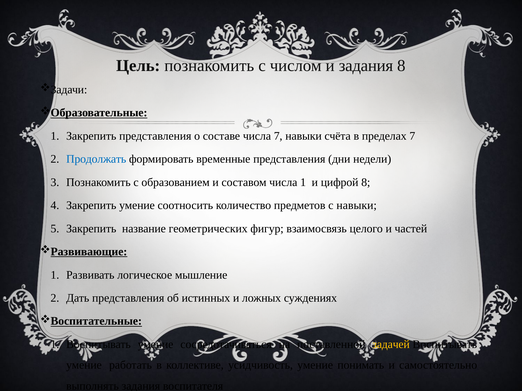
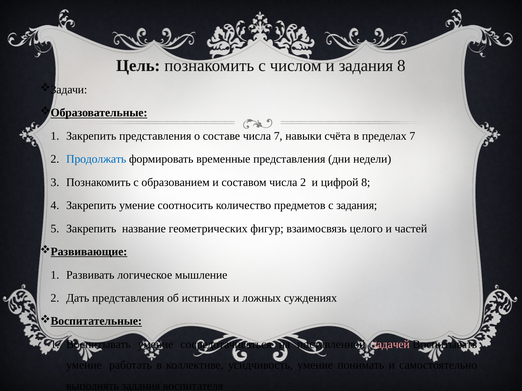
числа 1: 1 -> 2 (303, 182)
с навыки: навыки -> задания (357, 206)
задачей colour: yellow -> pink (391, 345)
